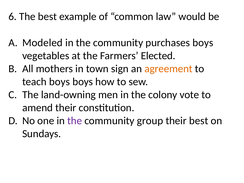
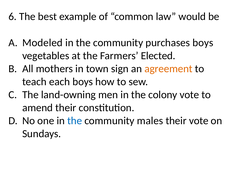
teach boys: boys -> each (60, 82)
the colour: purple -> blue (75, 121)
group: group -> males (150, 121)
their best: best -> vote (199, 121)
